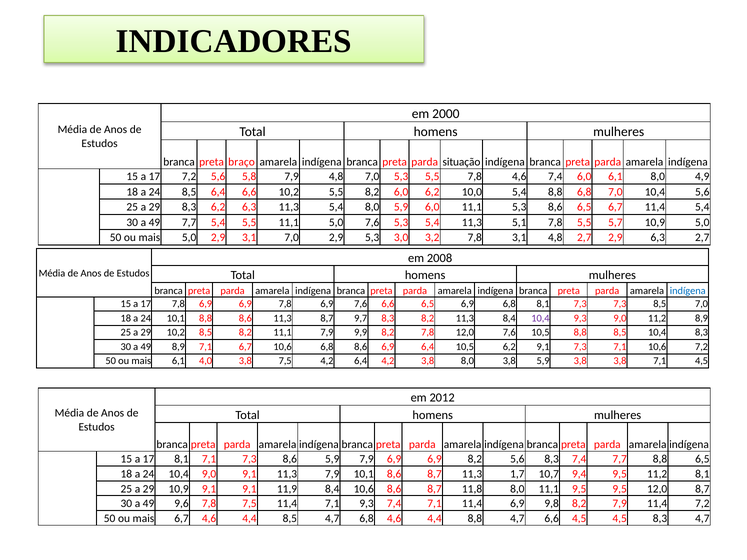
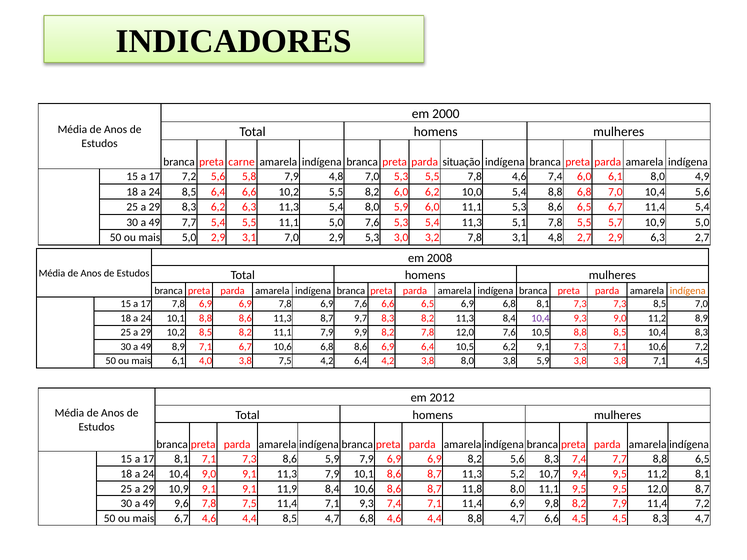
braço: braço -> carne (242, 162)
indígena colour: blue -> orange (688, 291)
1,7: 1,7 -> 5,2 (517, 474)
